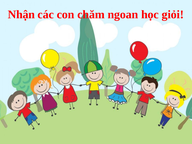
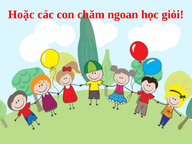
Nhận: Nhận -> Hoặc (21, 14)
